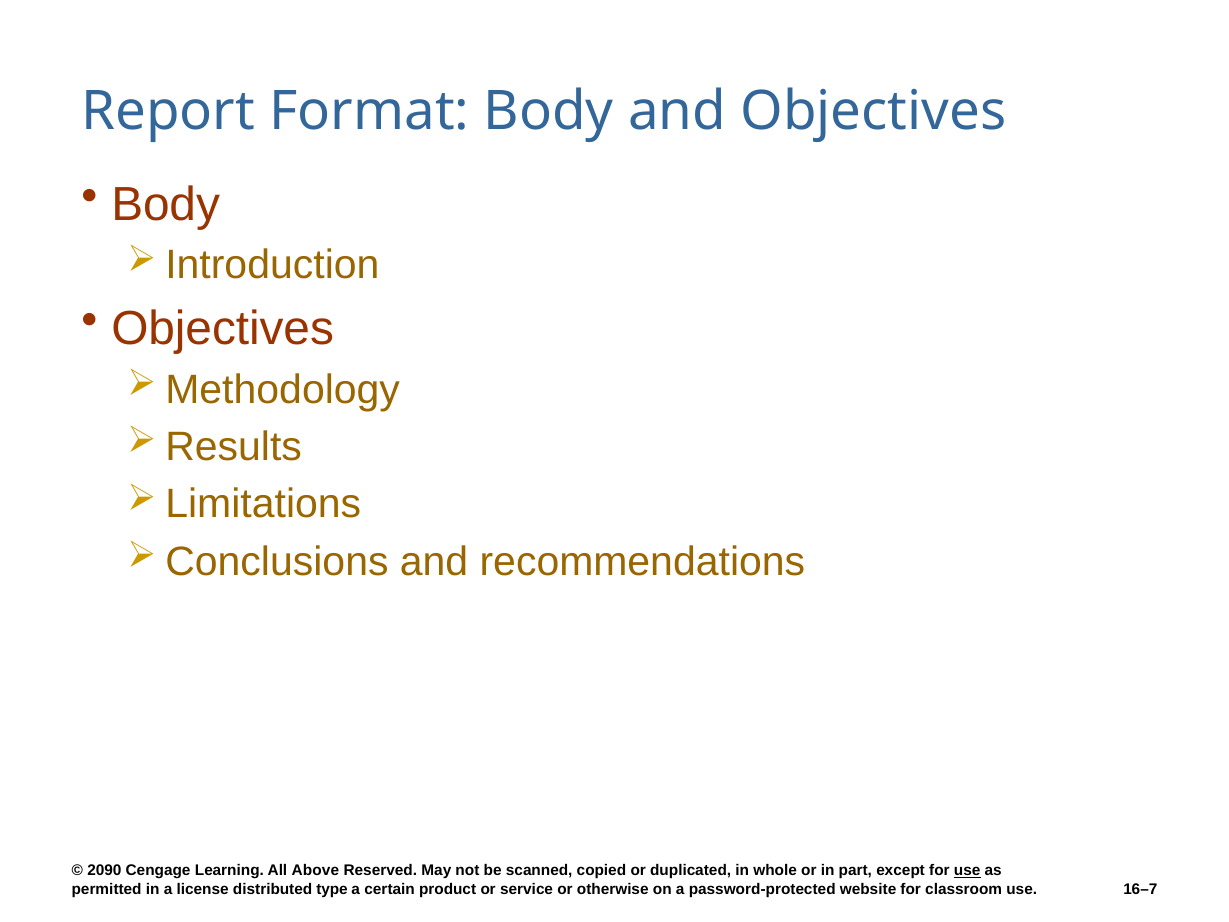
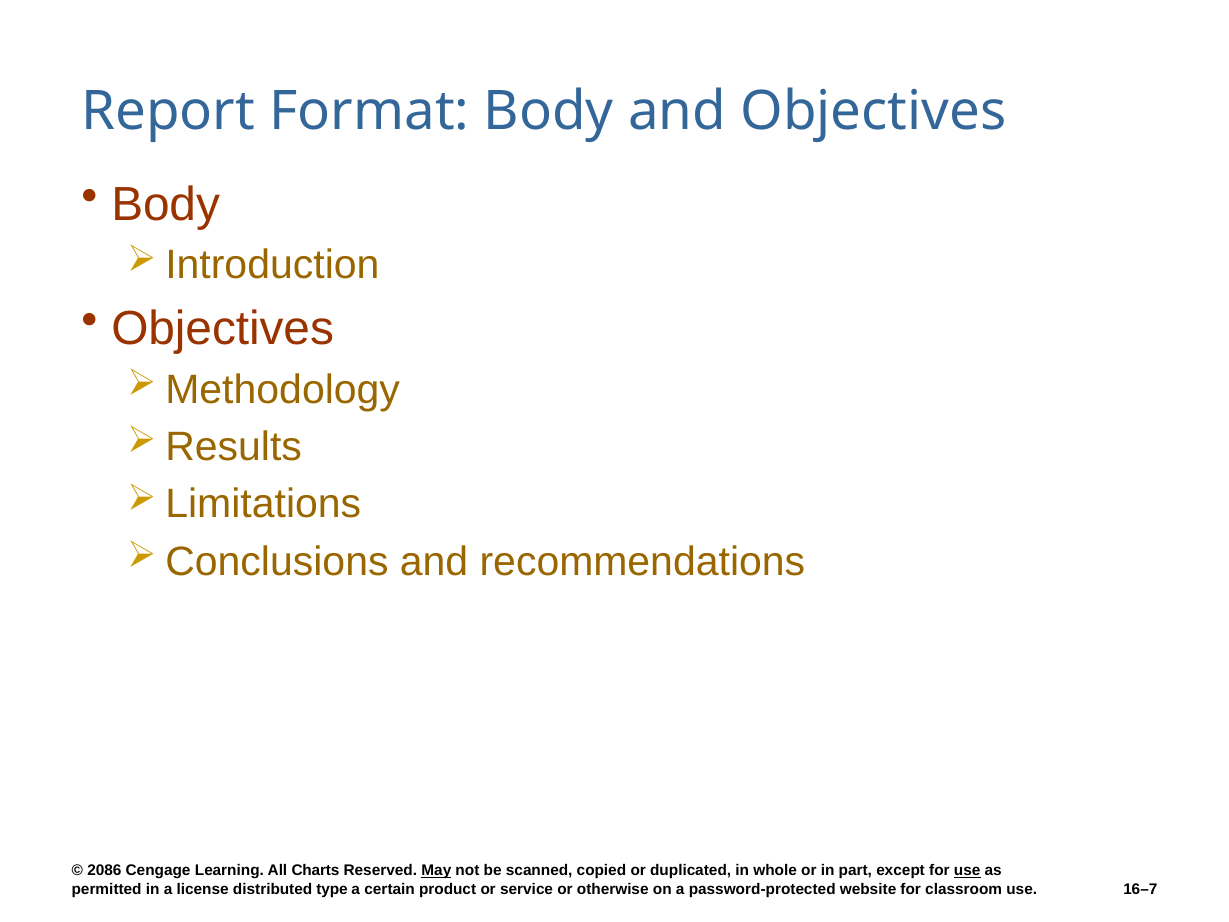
2090: 2090 -> 2086 (104, 871)
Above: Above -> Charts (316, 871)
May underline: none -> present (436, 871)
